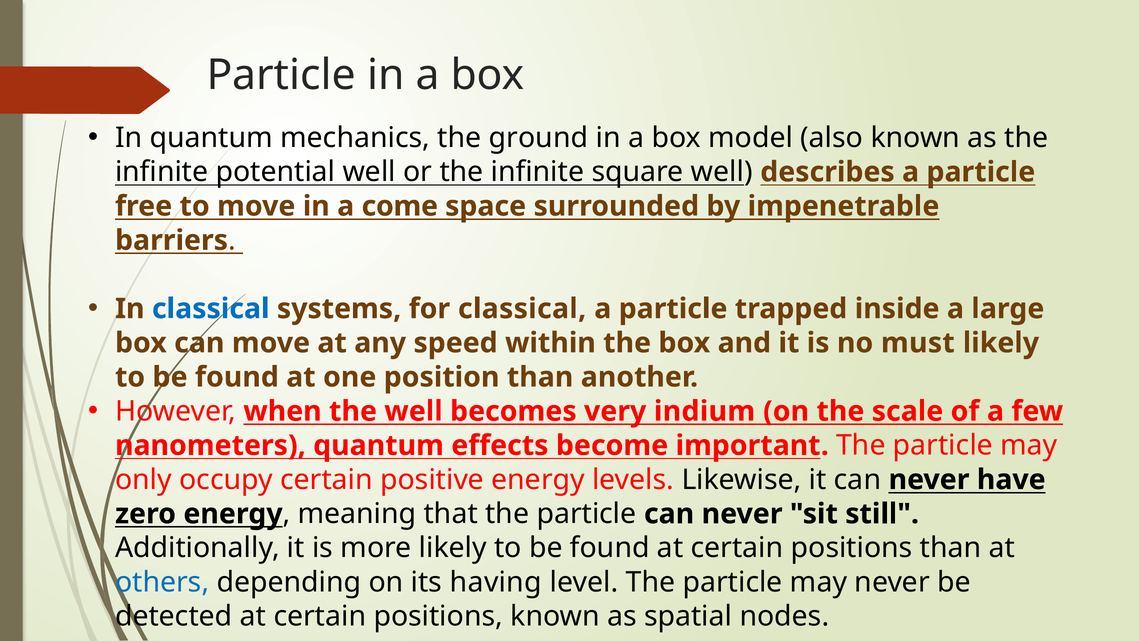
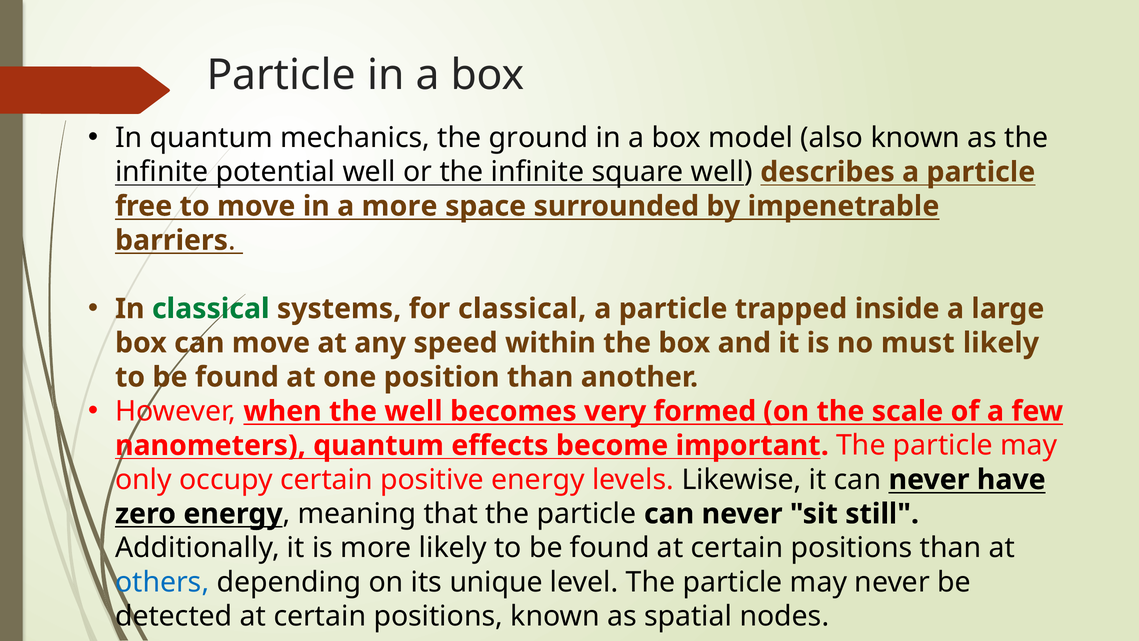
a come: come -> more (400, 206)
classical colour: blue -> green (211, 309)
indium: indium -> formed (705, 411)
having: having -> unique (496, 582)
